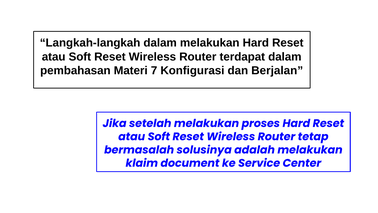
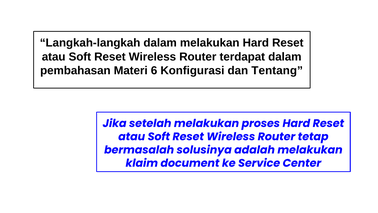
7: 7 -> 6 (154, 70)
Berjalan: Berjalan -> Tentang (277, 70)
